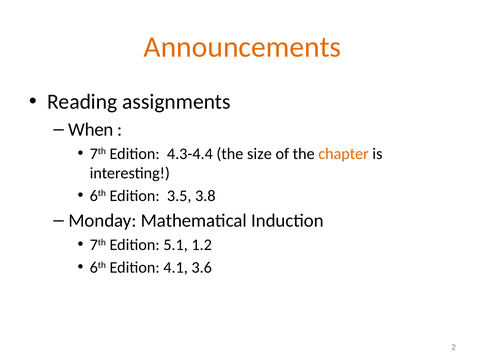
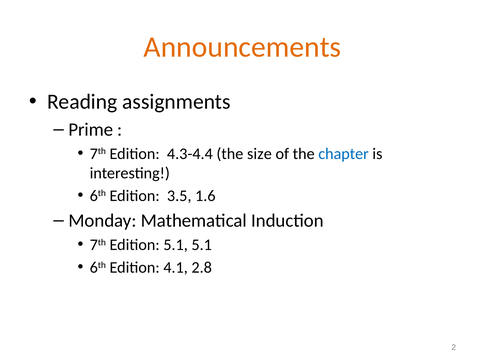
When: When -> Prime (91, 130)
chapter colour: orange -> blue (344, 154)
3.8: 3.8 -> 1.6 (205, 196)
5.1 1.2: 1.2 -> 5.1 (202, 245)
3.6: 3.6 -> 2.8 (202, 267)
